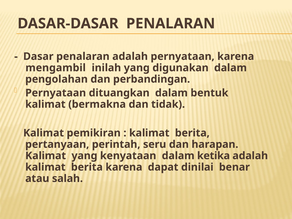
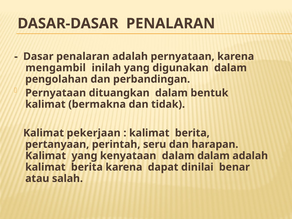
pemikiran: pemikiran -> pekerjaan (94, 133)
dalam ketika: ketika -> dalam (213, 156)
